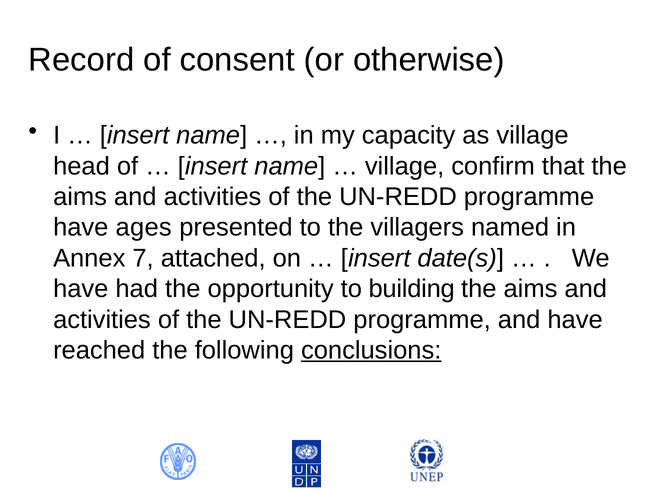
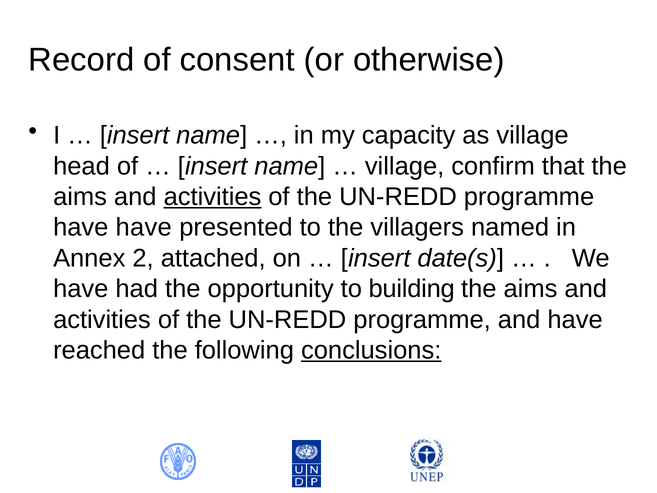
activities underline: none -> present (213, 197)
have ages: ages -> have (144, 227)
7: 7 -> 2 (143, 258)
